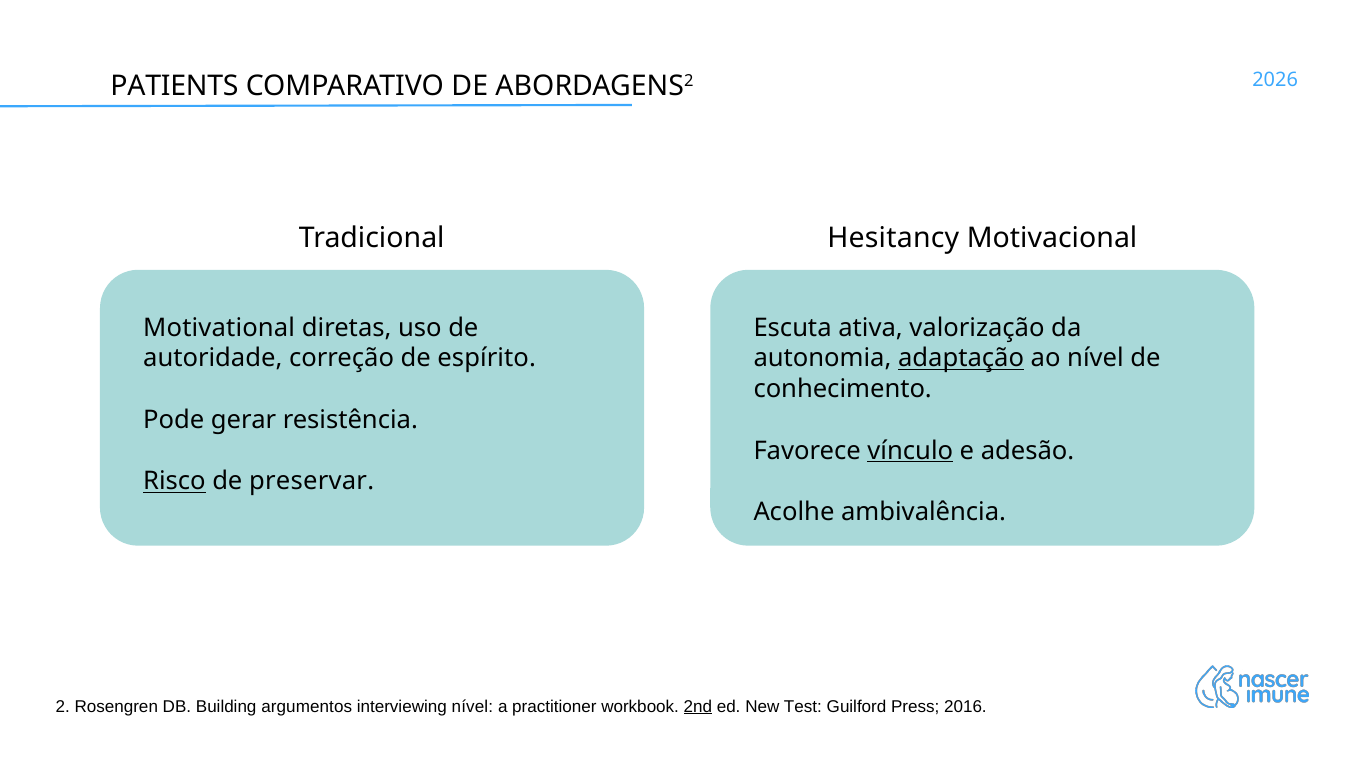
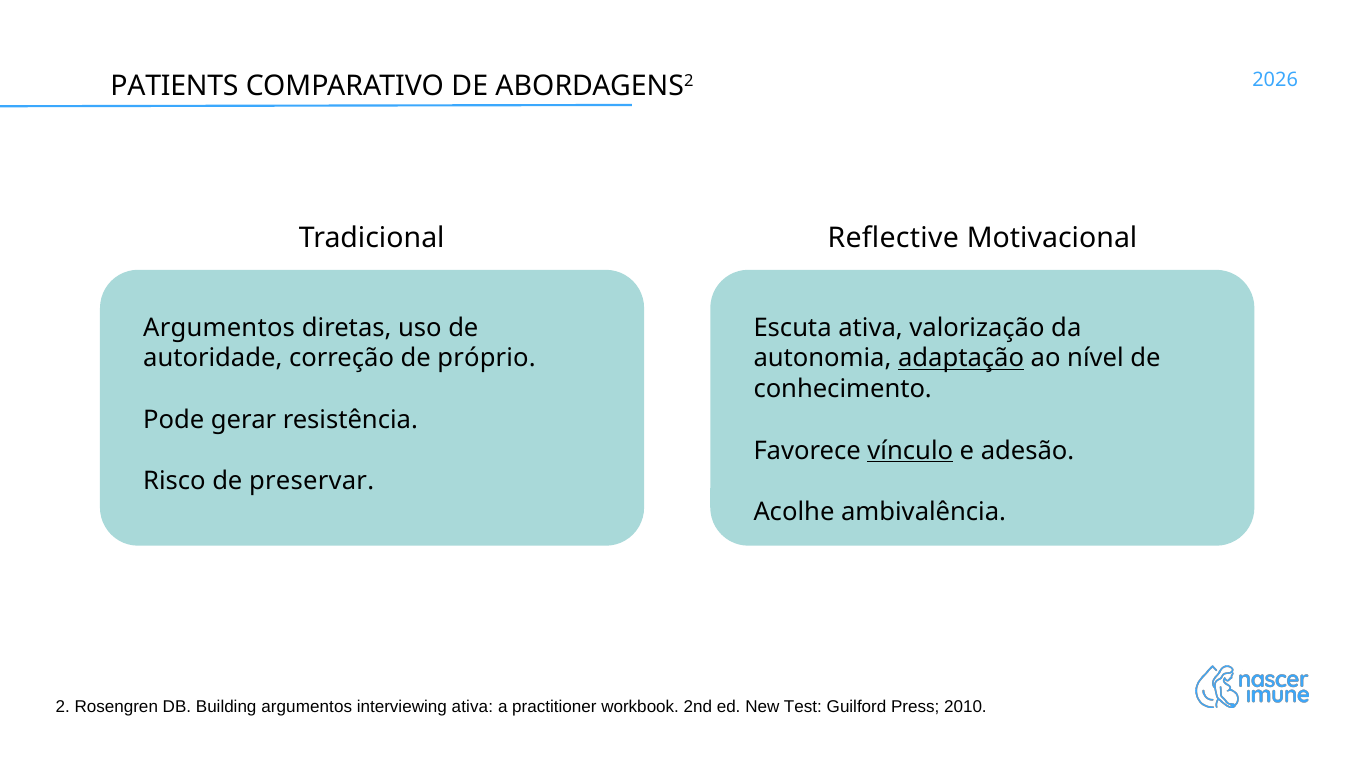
Hesitancy: Hesitancy -> Reflective (893, 238)
Motivational: Motivational -> Argumentos (219, 327)
espírito: espírito -> próprio (487, 358)
Risco underline: present -> none (174, 481)
interviewing nível: nível -> ativa (472, 706)
2nd underline: present -> none (698, 706)
2016: 2016 -> 2010 (965, 706)
